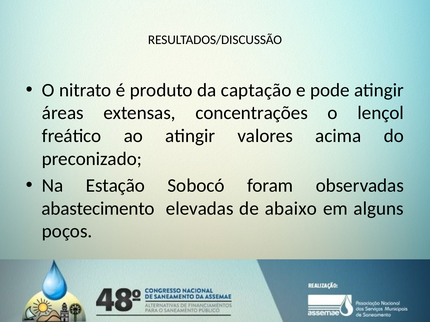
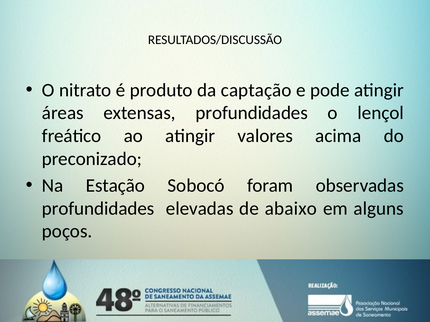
extensas concentrações: concentrações -> profundidades (252, 113)
abastecimento: abastecimento -> profundidades (98, 209)
